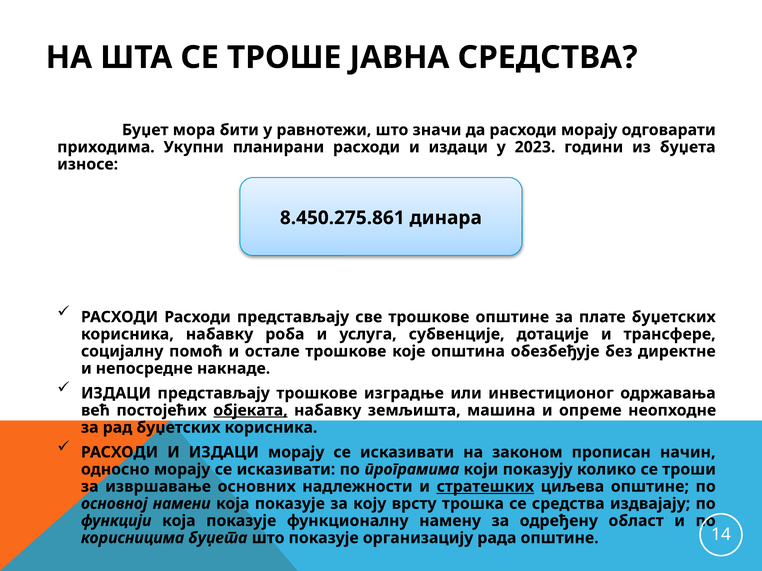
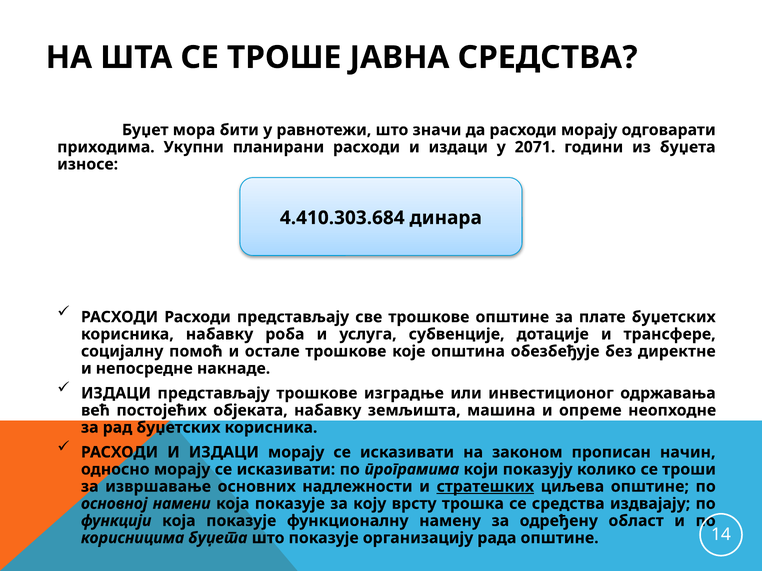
2023: 2023 -> 2071 (535, 147)
8.450.275.861: 8.450.275.861 -> 4.410.303.684 (342, 218)
објеката underline: present -> none (250, 411)
